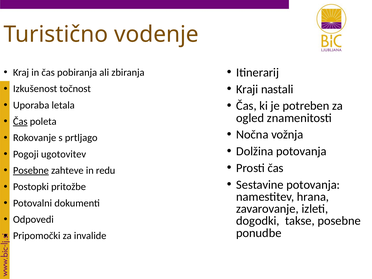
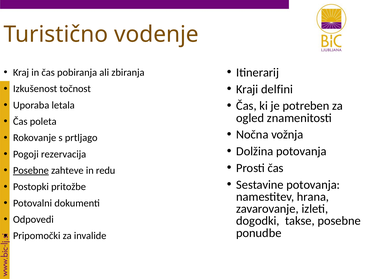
nastali: nastali -> delfini (277, 89)
Čas underline: present -> none (20, 121)
ugotovitev: ugotovitev -> rezervacija (64, 154)
